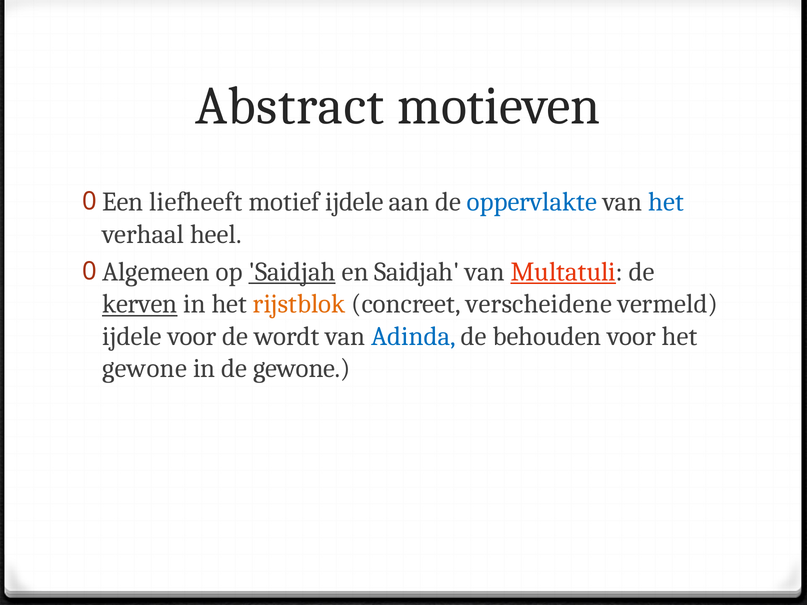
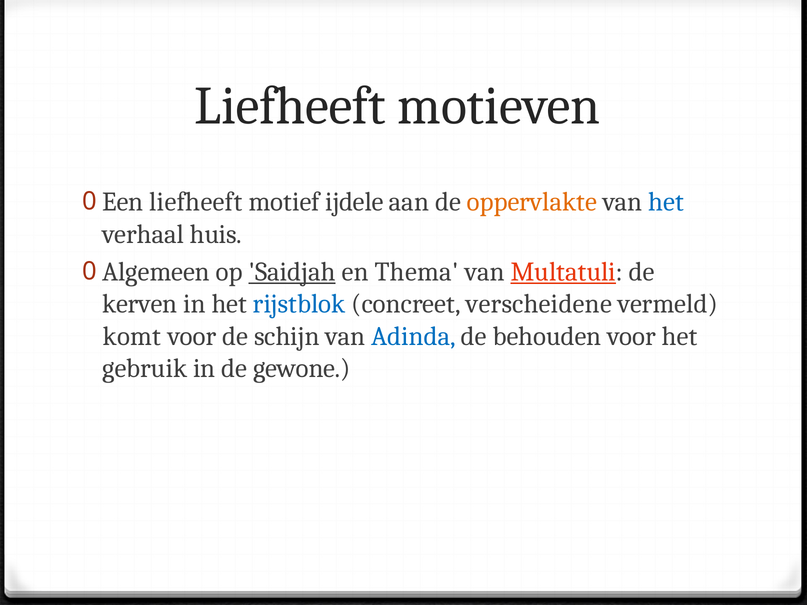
Abstract: Abstract -> Liefheeft (290, 106)
oppervlakte colour: blue -> orange (532, 202)
heel: heel -> huis (216, 234)
en Saidjah: Saidjah -> Thema (417, 272)
kerven underline: present -> none (140, 304)
rijstblok colour: orange -> blue (299, 304)
ijdele: ijdele -> komt (132, 336)
wordt: wordt -> schijn (287, 336)
gewone: gewone -> gebruik (145, 369)
